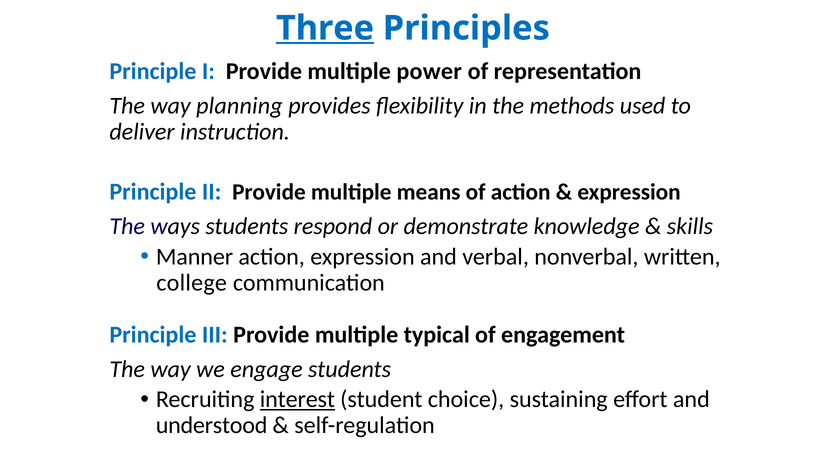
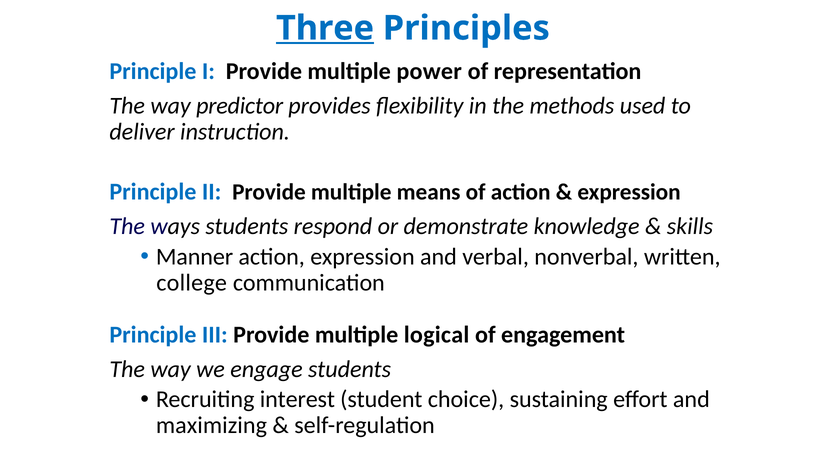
planning: planning -> predictor (240, 106)
typical: typical -> logical (437, 334)
interest underline: present -> none (297, 399)
understood: understood -> maximizing (211, 425)
